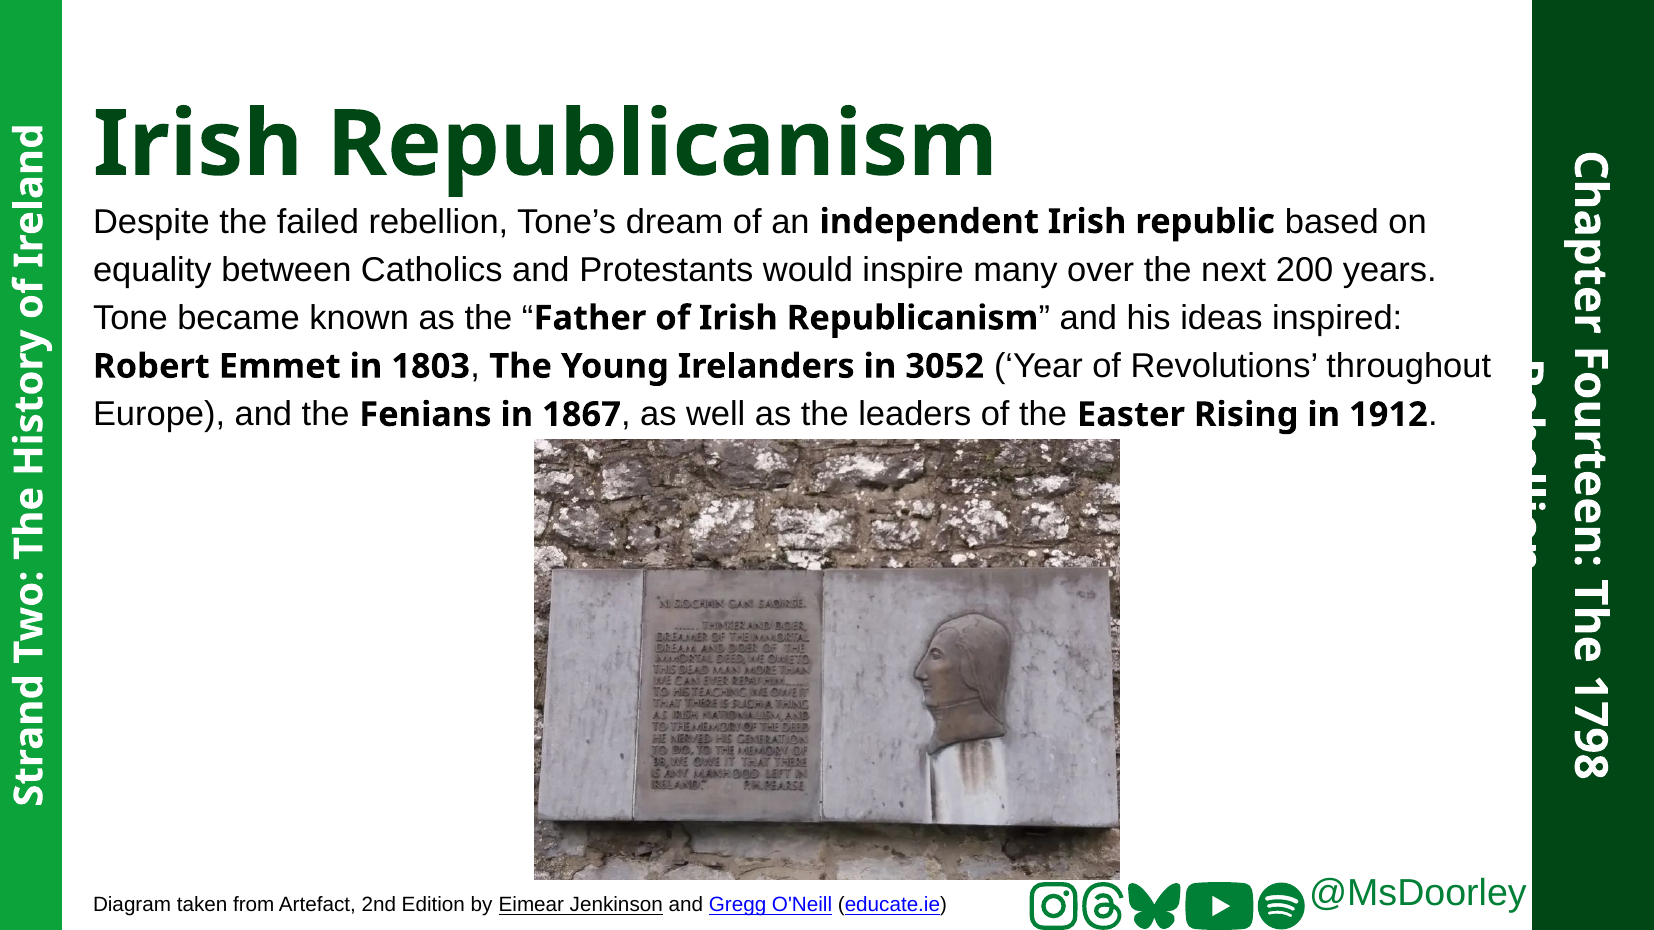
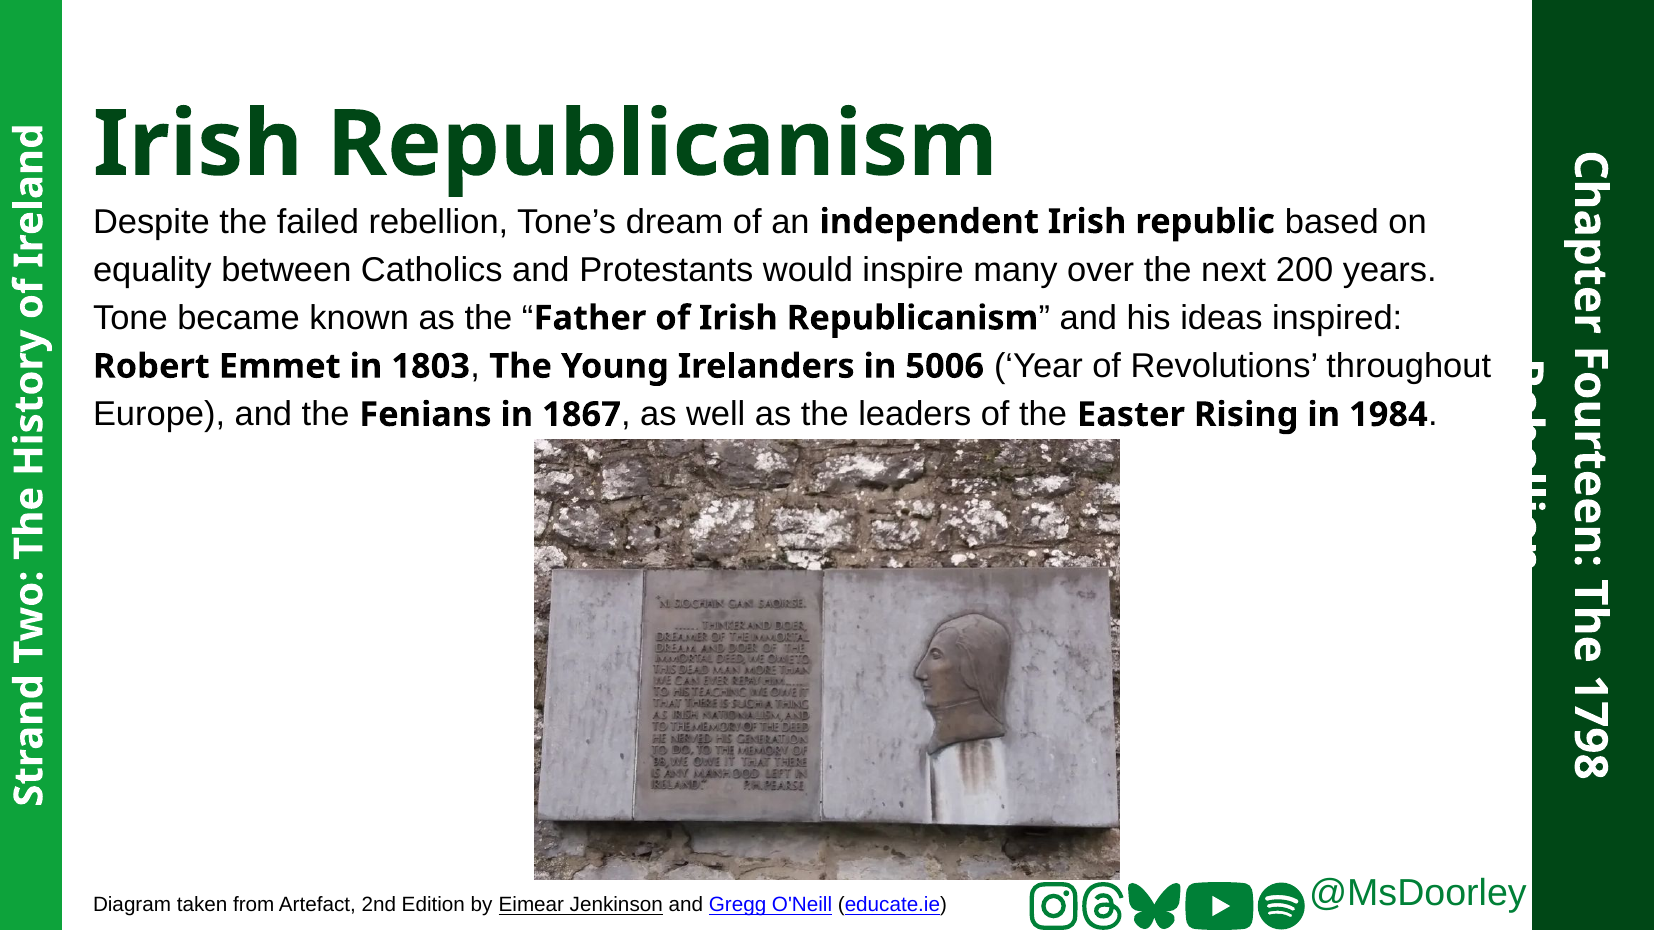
3052: 3052 -> 5006 (945, 367)
1912: 1912 -> 1984 (1388, 415)
